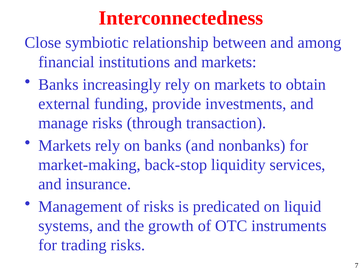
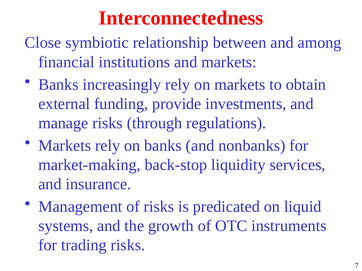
transaction: transaction -> regulations (226, 123)
